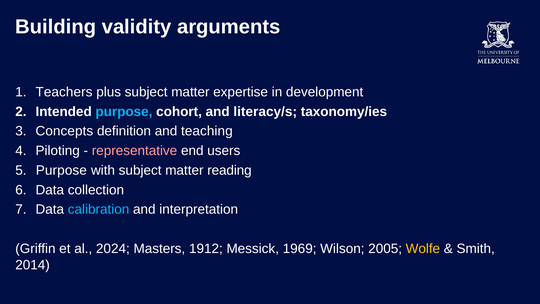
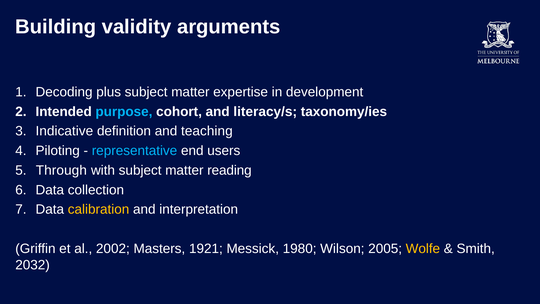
Teachers: Teachers -> Decoding (64, 92)
Concepts: Concepts -> Indicative (64, 131)
representative colour: pink -> light blue (135, 151)
Purpose: Purpose -> Through (61, 170)
calibration colour: light blue -> yellow (99, 209)
2024: 2024 -> 2002 (113, 249)
1912: 1912 -> 1921 (206, 249)
1969: 1969 -> 1980 (300, 249)
2014: 2014 -> 2032 (33, 265)
